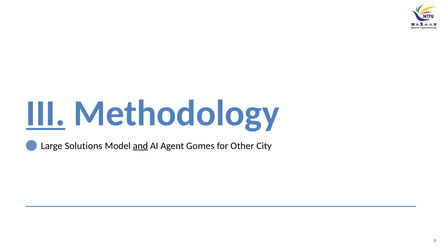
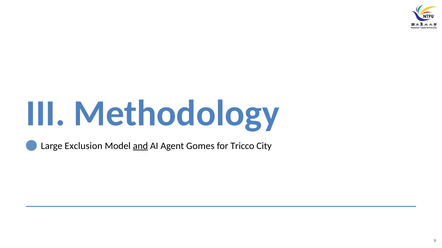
III underline: present -> none (46, 114)
Solutions: Solutions -> Exclusion (84, 146)
Other: Other -> Tricco (242, 146)
